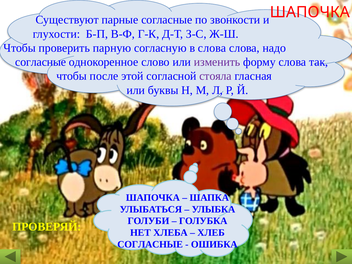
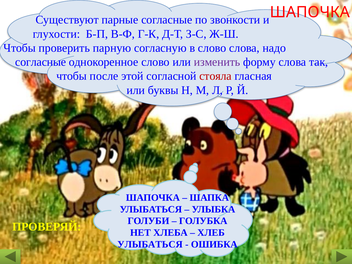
в слова: слова -> слово (212, 48)
стояла colour: purple -> red (215, 76)
СОГЛАСНЫЕ: СОГЛАСНЫЕ -> УЛЫБАТЬСЯ (150, 244)
